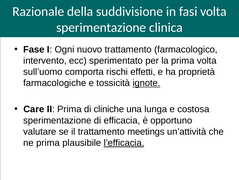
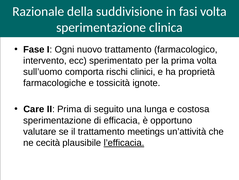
effetti: effetti -> clinici (143, 72)
ignote underline: present -> none (146, 83)
cliniche: cliniche -> seguito (109, 109)
ne prima: prima -> cecità (48, 142)
